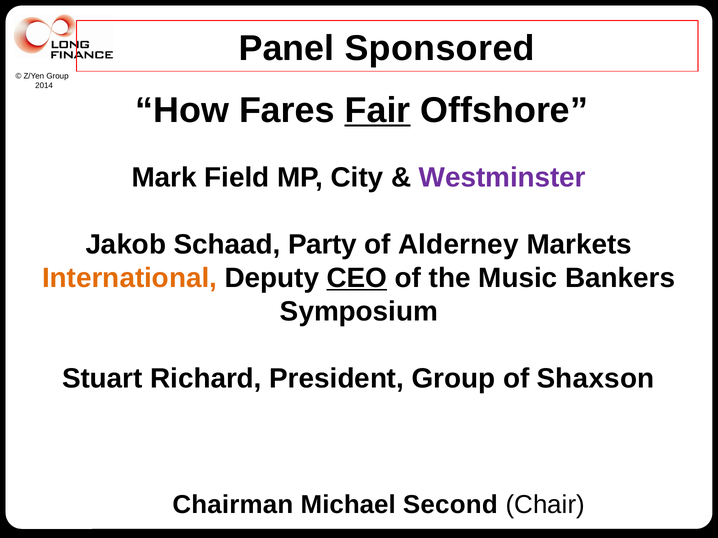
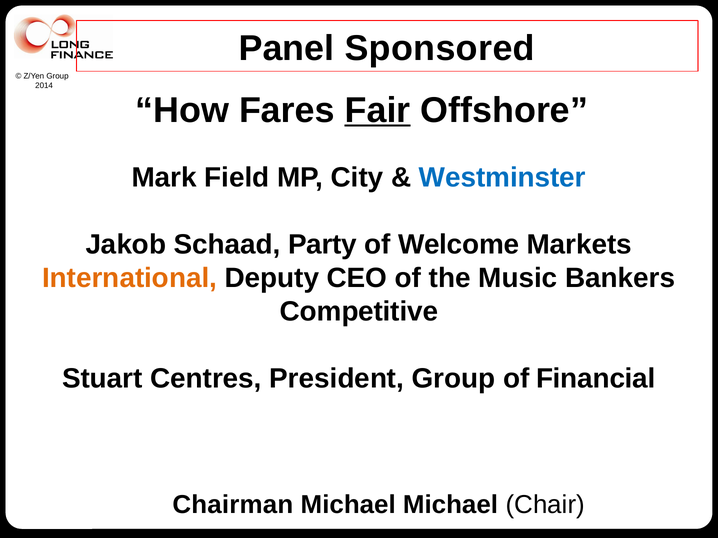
Westminster colour: purple -> blue (502, 178)
Alderney: Alderney -> Welcome (459, 245)
CEO underline: present -> none (357, 278)
Symposium: Symposium -> Competitive (359, 312)
Richard: Richard -> Centres (206, 379)
Shaxson: Shaxson -> Financial (596, 379)
Michael Second: Second -> Michael (450, 505)
